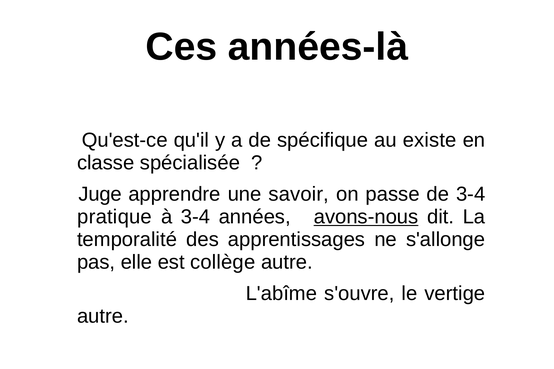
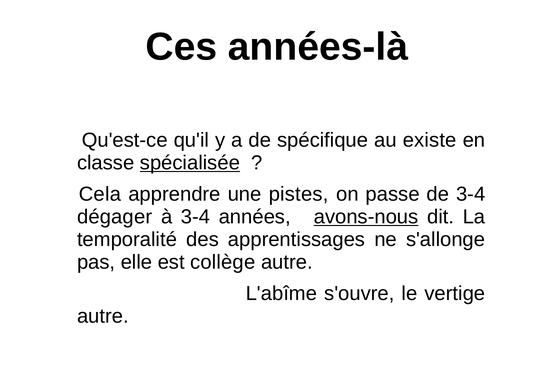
spécialisée underline: none -> present (190, 163)
Juge: Juge -> Cela (100, 194)
savoir: savoir -> pistes (299, 194)
pratique: pratique -> dégager (115, 217)
